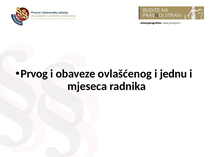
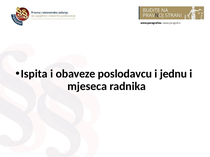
Prvog: Prvog -> Ispita (34, 74)
ovlašćenog: ovlašćenog -> poslodavcu (125, 74)
